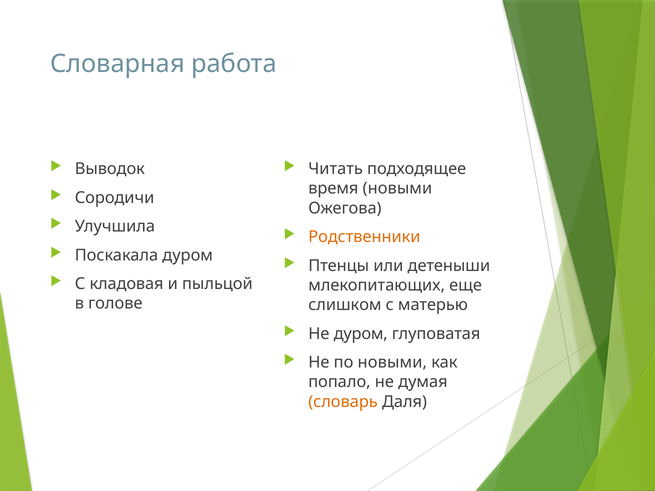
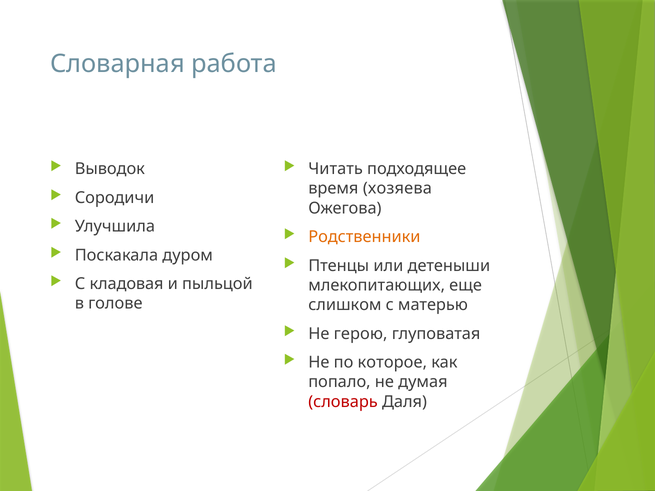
время новыми: новыми -> хозяева (397, 189)
Не дуром: дуром -> герою (361, 334)
по новыми: новыми -> которое (392, 363)
словарь colour: orange -> red (343, 402)
